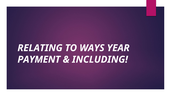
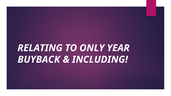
WAYS: WAYS -> ONLY (92, 48)
PAYMENT: PAYMENT -> BUYBACK (39, 60)
